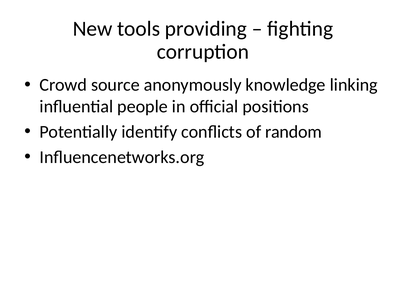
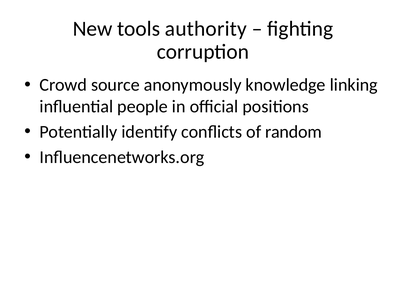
providing: providing -> authority (206, 29)
